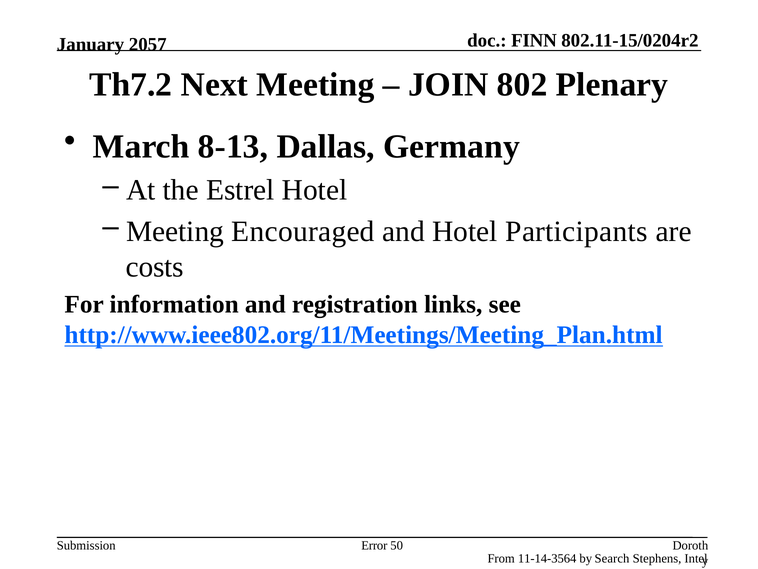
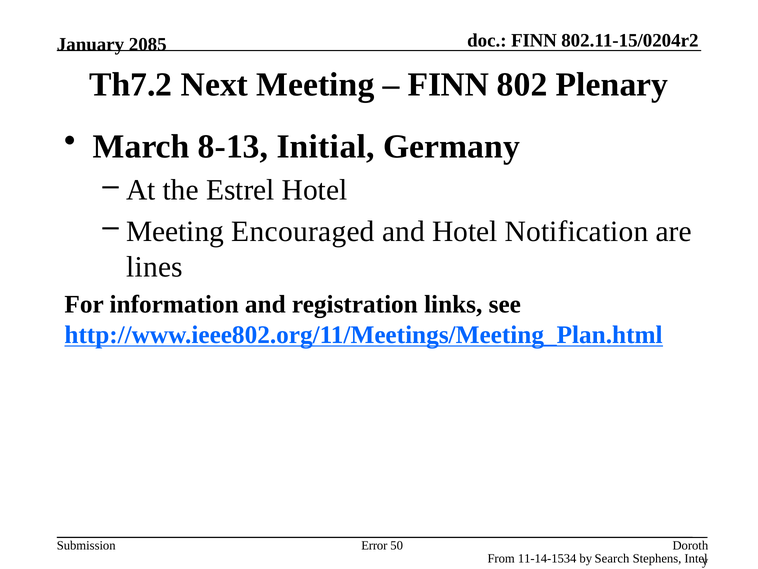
2057: 2057 -> 2085 (148, 44)
JOIN: JOIN -> FINN (448, 84)
Dallas: Dallas -> Initial (326, 146)
Participants: Participants -> Notification (577, 231)
costs: costs -> lines (155, 267)
11-14-3564: 11-14-3564 -> 11-14-1534 (547, 558)
